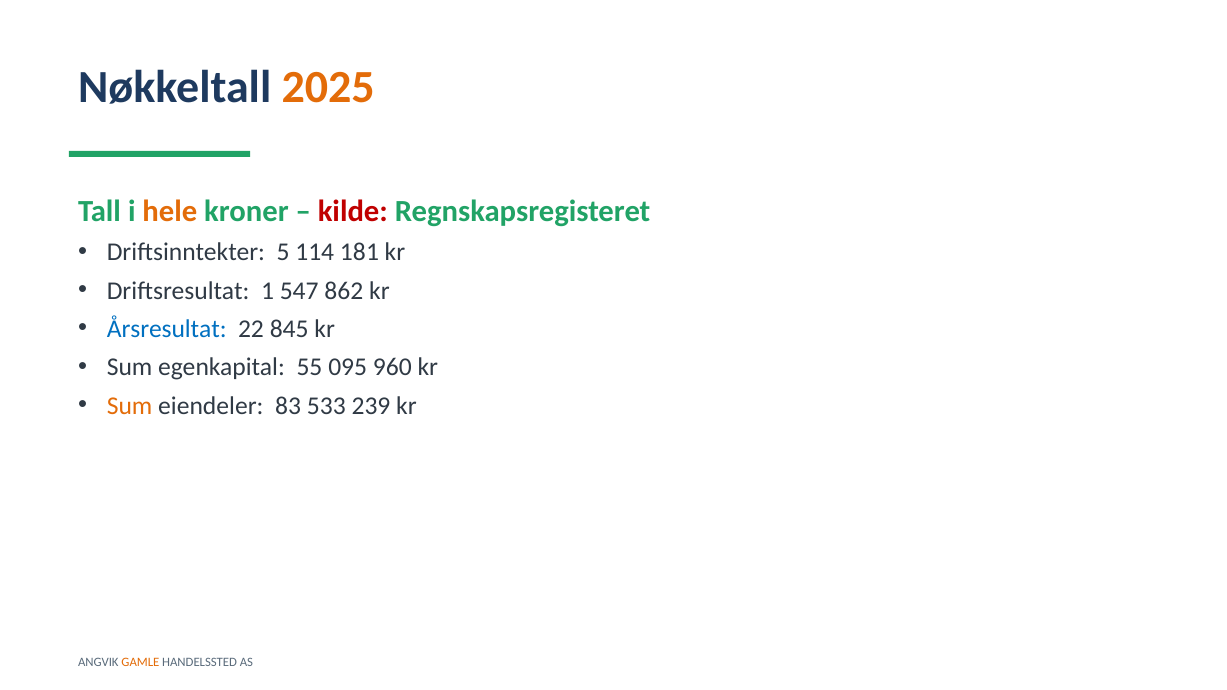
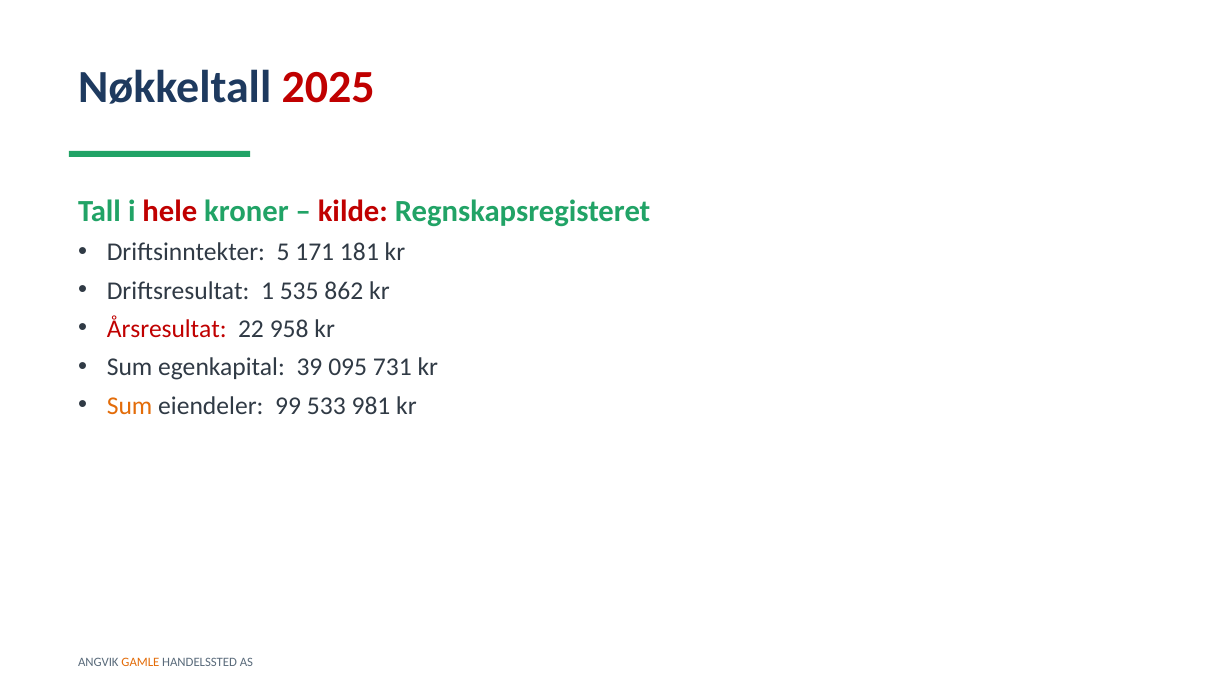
2025 colour: orange -> red (328, 88)
hele colour: orange -> red (170, 211)
114: 114 -> 171 (315, 252)
547: 547 -> 535 (299, 291)
Årsresultat colour: blue -> red (167, 329)
845: 845 -> 958 (289, 329)
55: 55 -> 39 (309, 367)
960: 960 -> 731 (392, 367)
83: 83 -> 99 (288, 406)
239: 239 -> 981 (371, 406)
